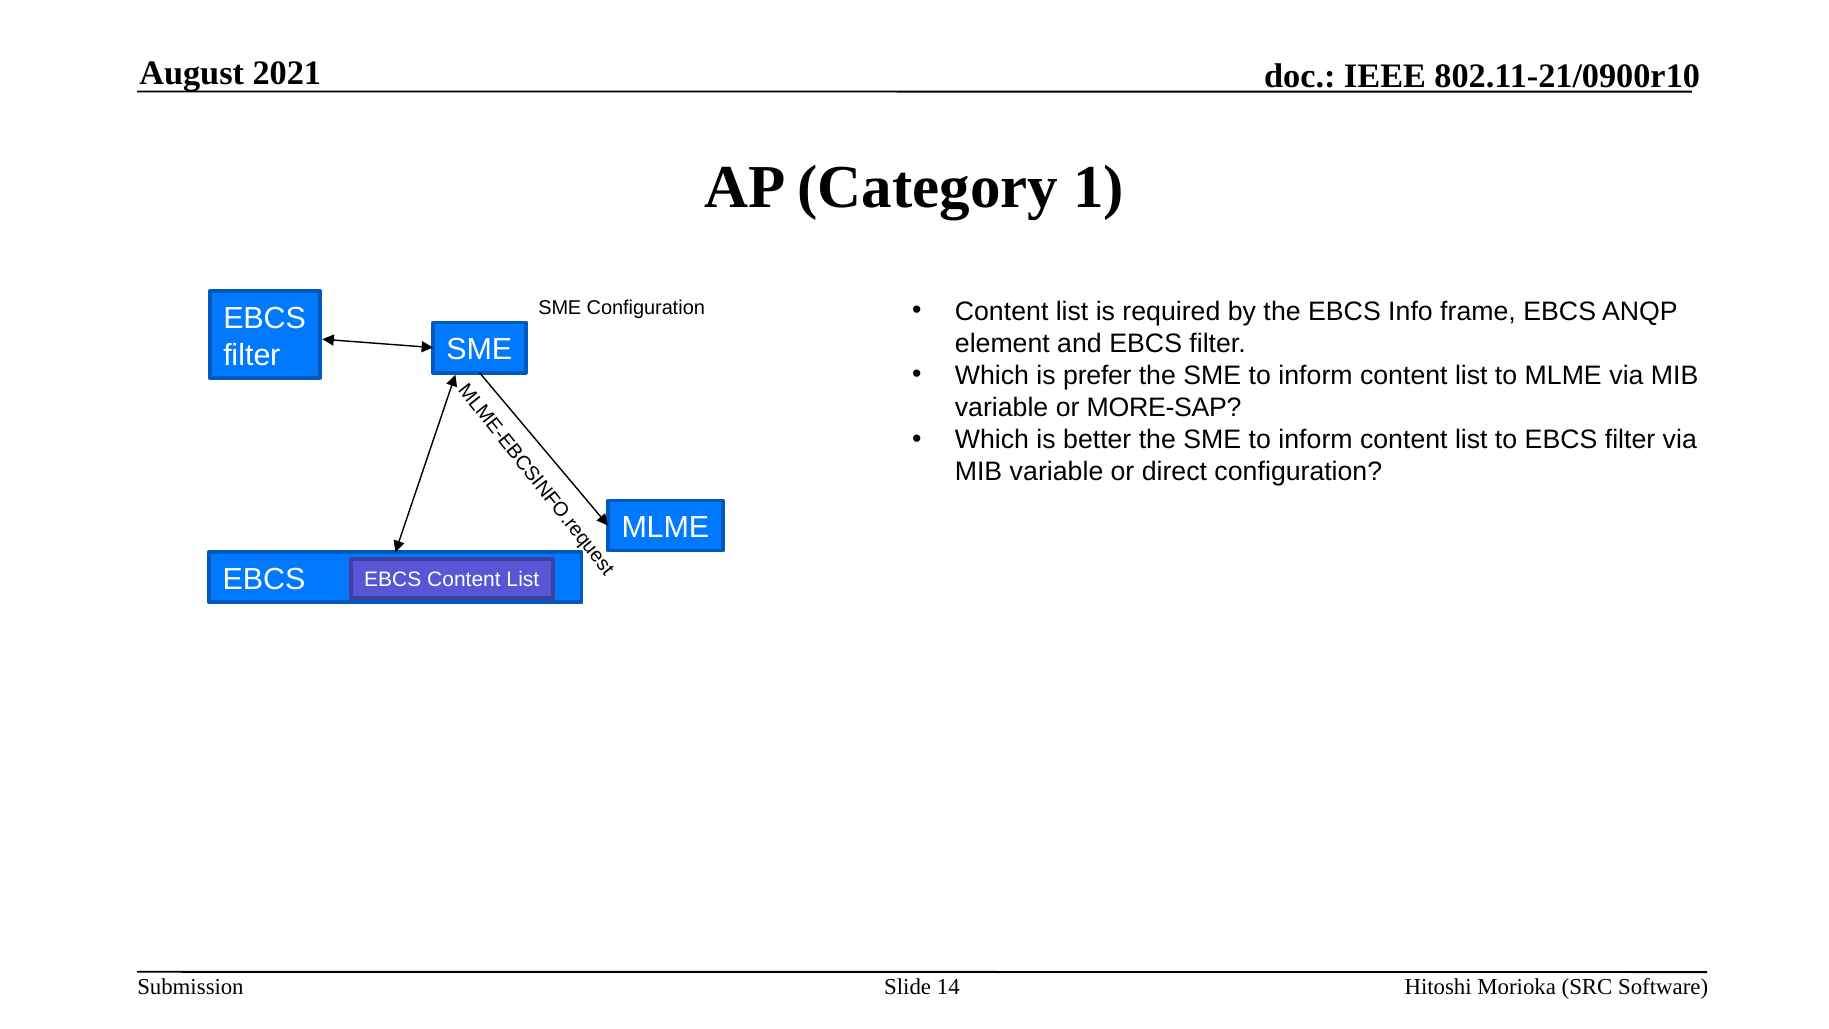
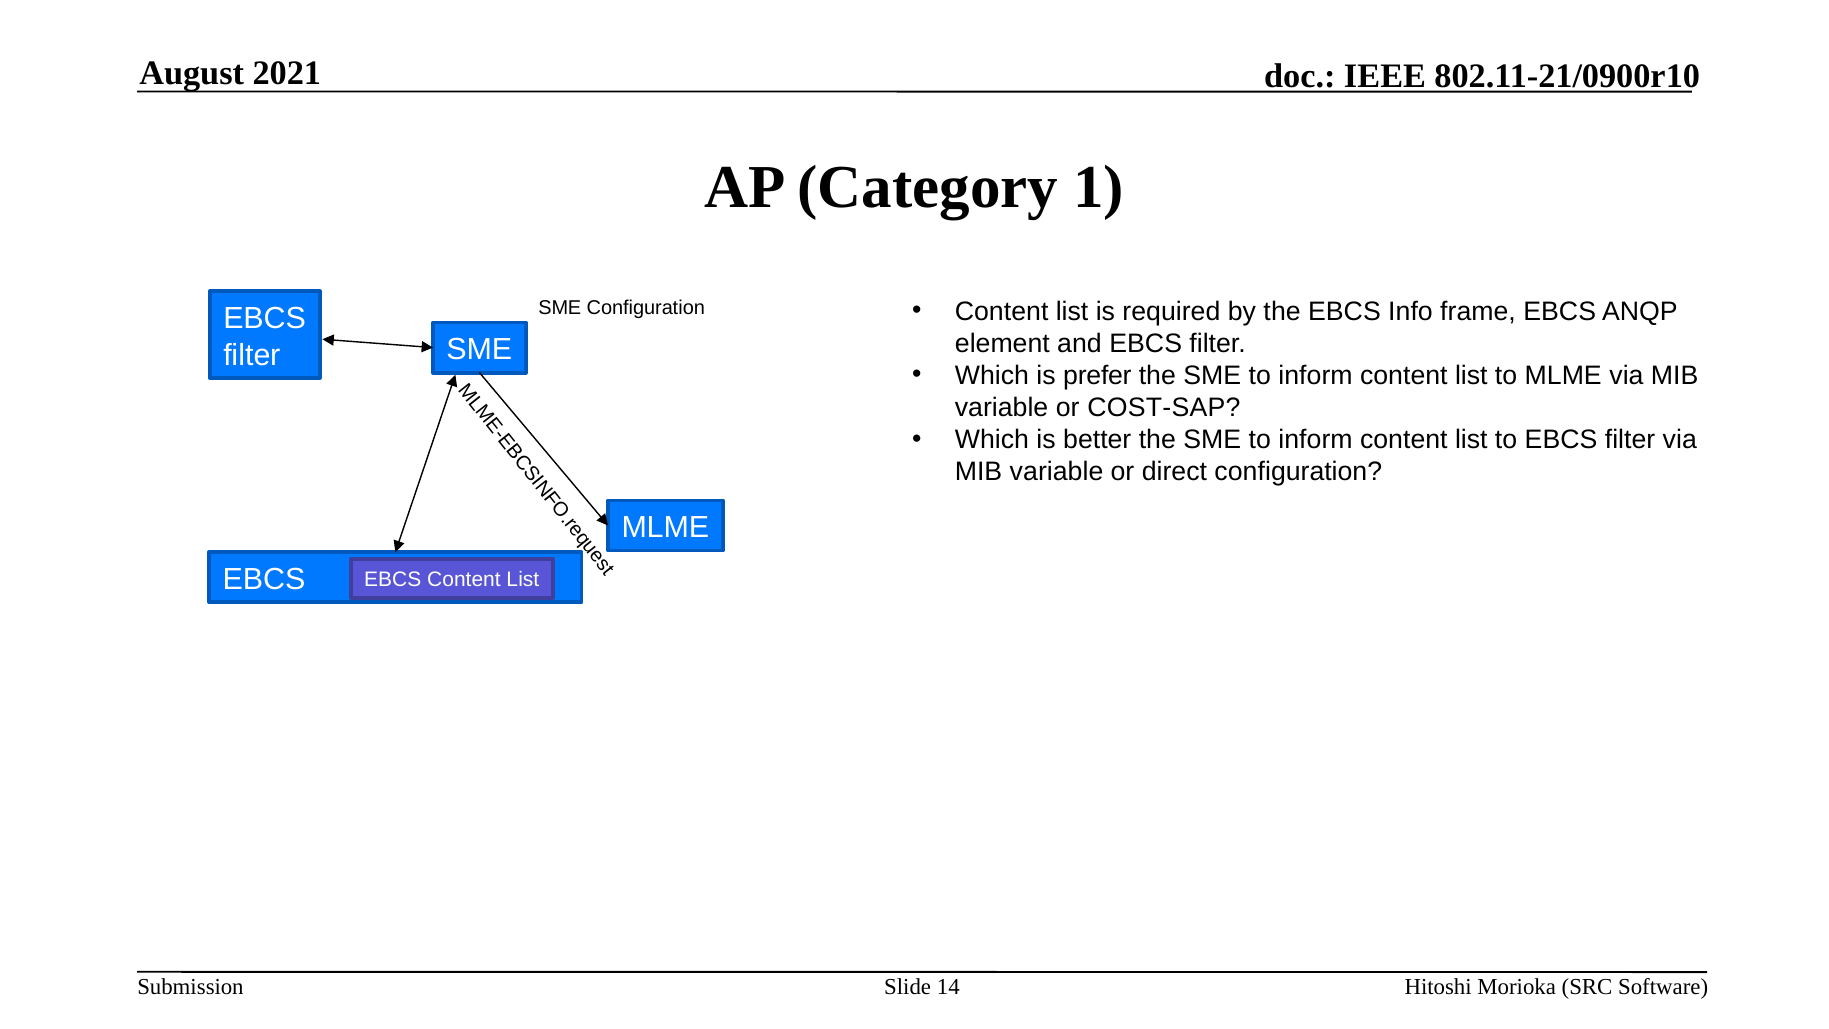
MORE-SAP: MORE-SAP -> COST-SAP (1164, 408)
